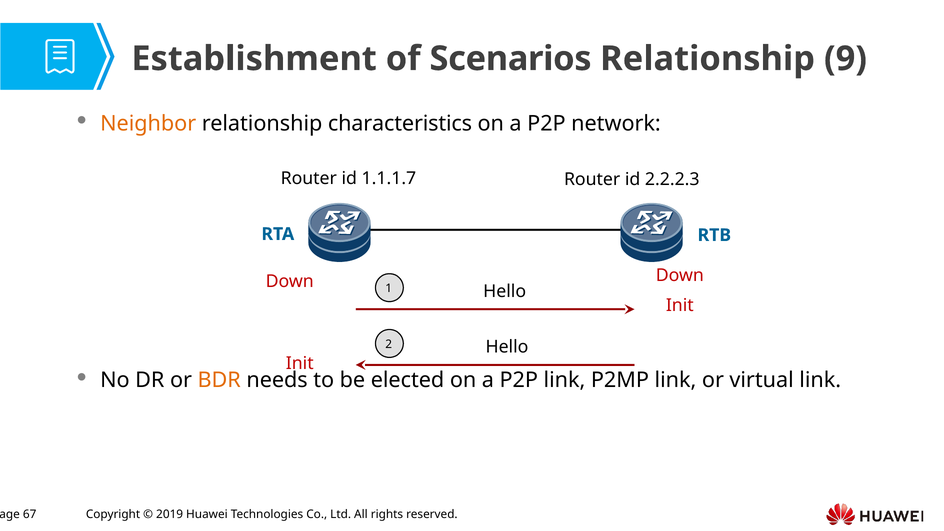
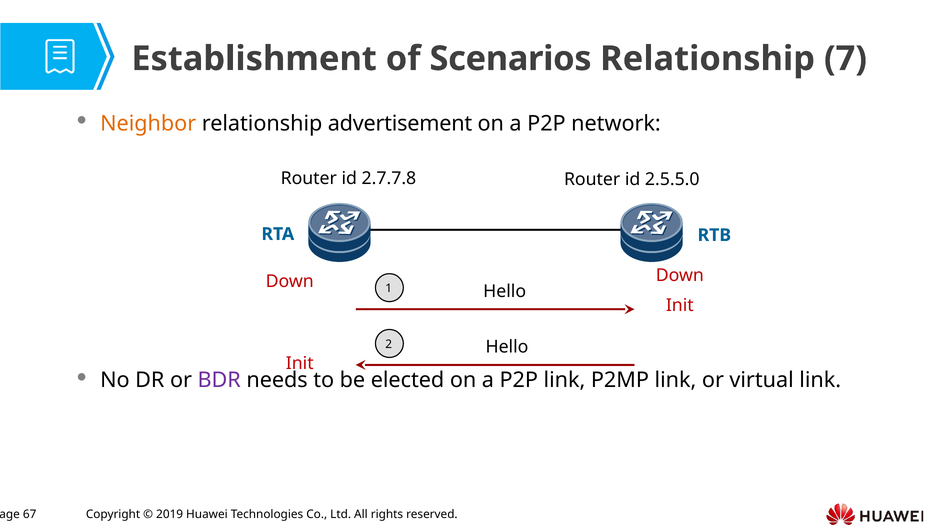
9: 9 -> 7 (845, 59)
characteristics: characteristics -> advertisement (400, 123)
1.1.1.7: 1.1.1.7 -> 2.7.7.8 (389, 178)
2.2.2.3: 2.2.2.3 -> 2.5.5.0 (672, 179)
BDR colour: orange -> purple (219, 380)
